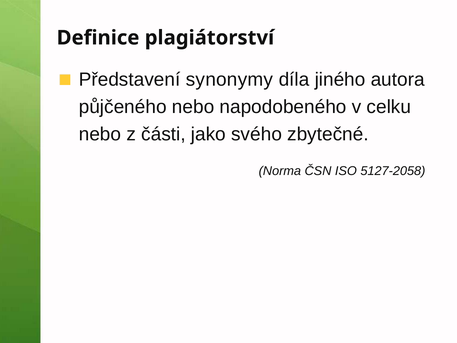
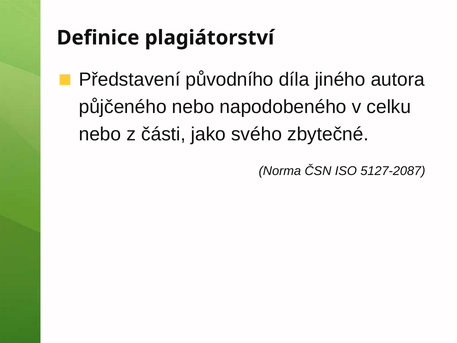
synonymy: synonymy -> původního (230, 79)
5127-2058: 5127-2058 -> 5127-2087 (393, 171)
